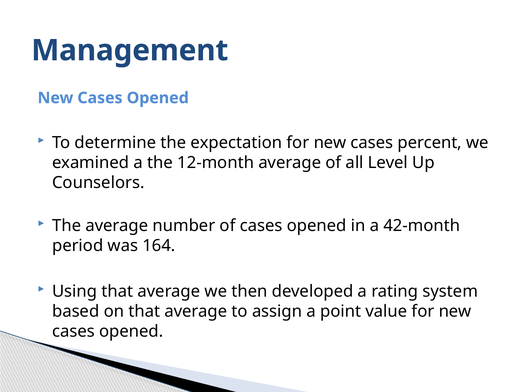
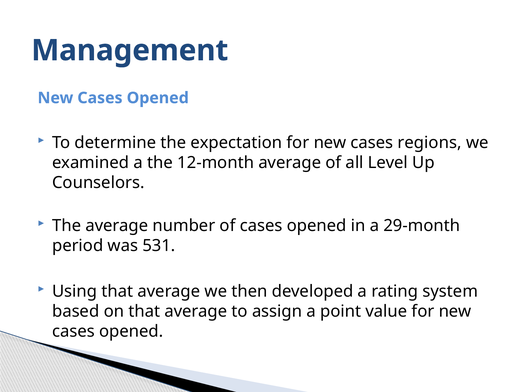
percent: percent -> regions (430, 142)
42-month: 42-month -> 29-month (422, 225)
164: 164 -> 531 (159, 245)
